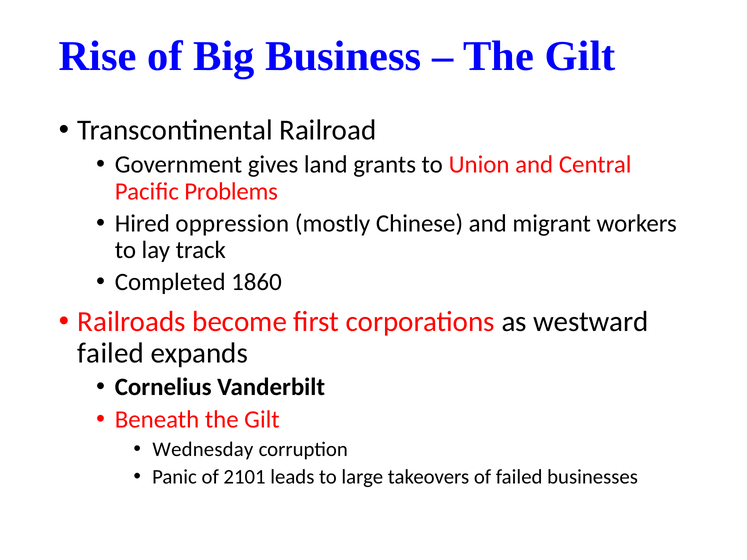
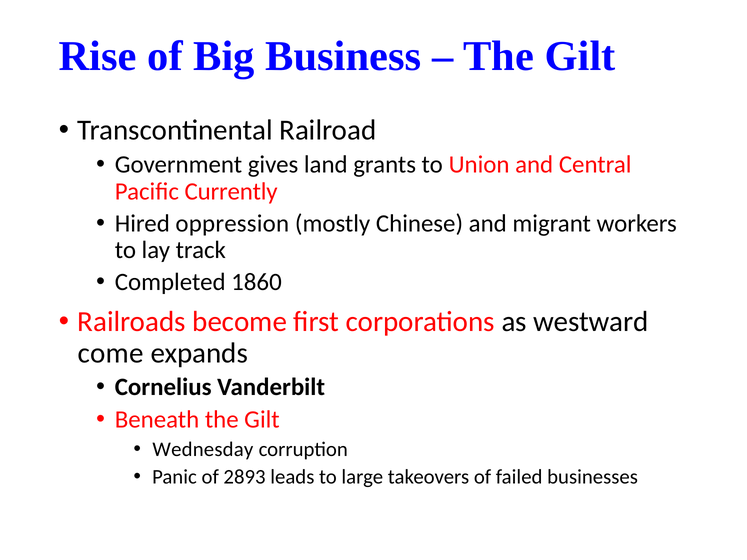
Problems: Problems -> Currently (231, 191)
failed: failed -> come (111, 353)
2101: 2101 -> 2893 (245, 477)
